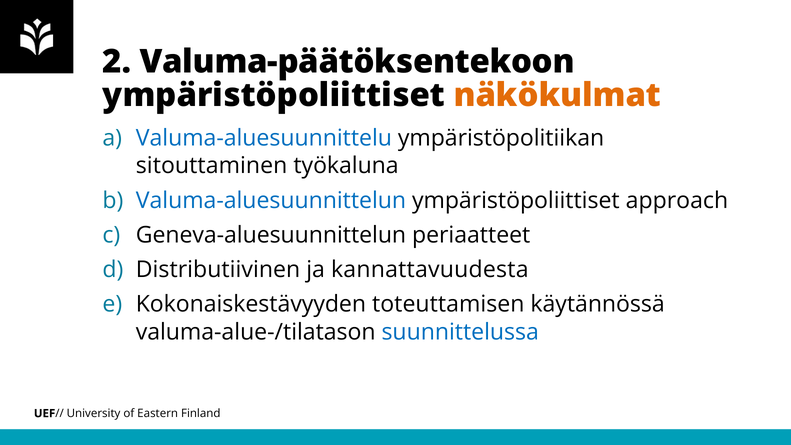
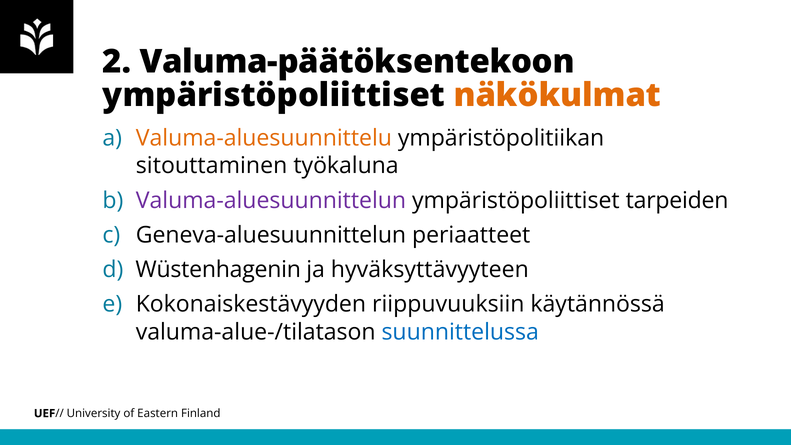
Valuma-aluesuunnittelu colour: blue -> orange (264, 138)
Valuma-aluesuunnittelun colour: blue -> purple (271, 200)
approach: approach -> tarpeiden (677, 200)
Distributiivinen: Distributiivinen -> Wüstenhagenin (218, 270)
kannattavuudesta: kannattavuudesta -> hyväksyttävyyteen (430, 270)
toteuttamisen: toteuttamisen -> riippuvuuksiin (448, 304)
